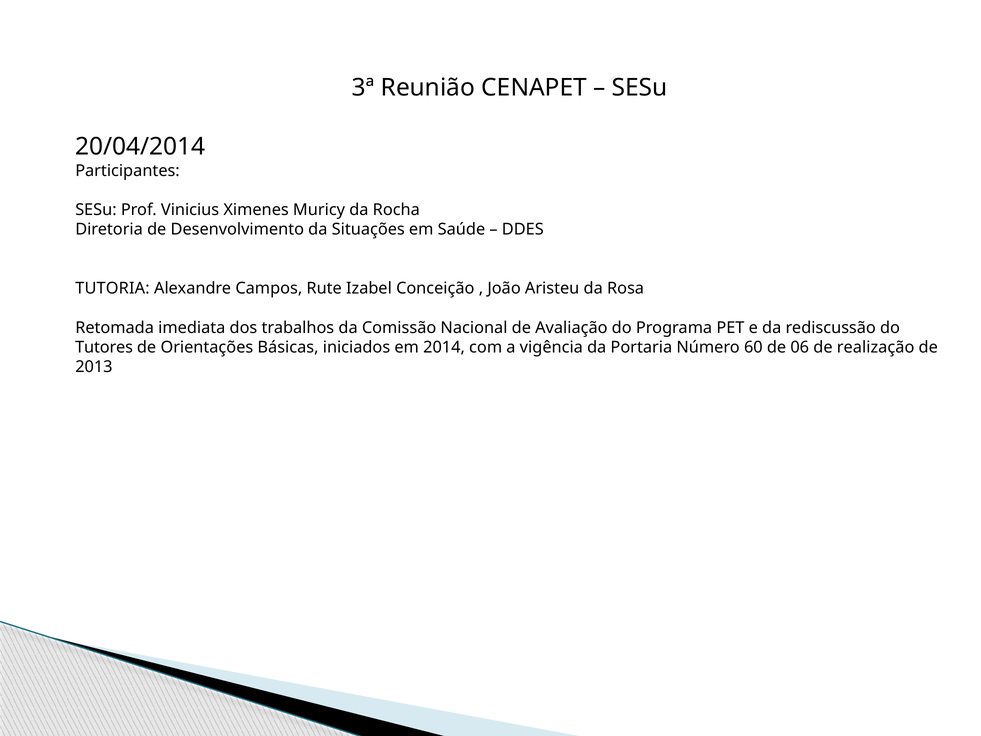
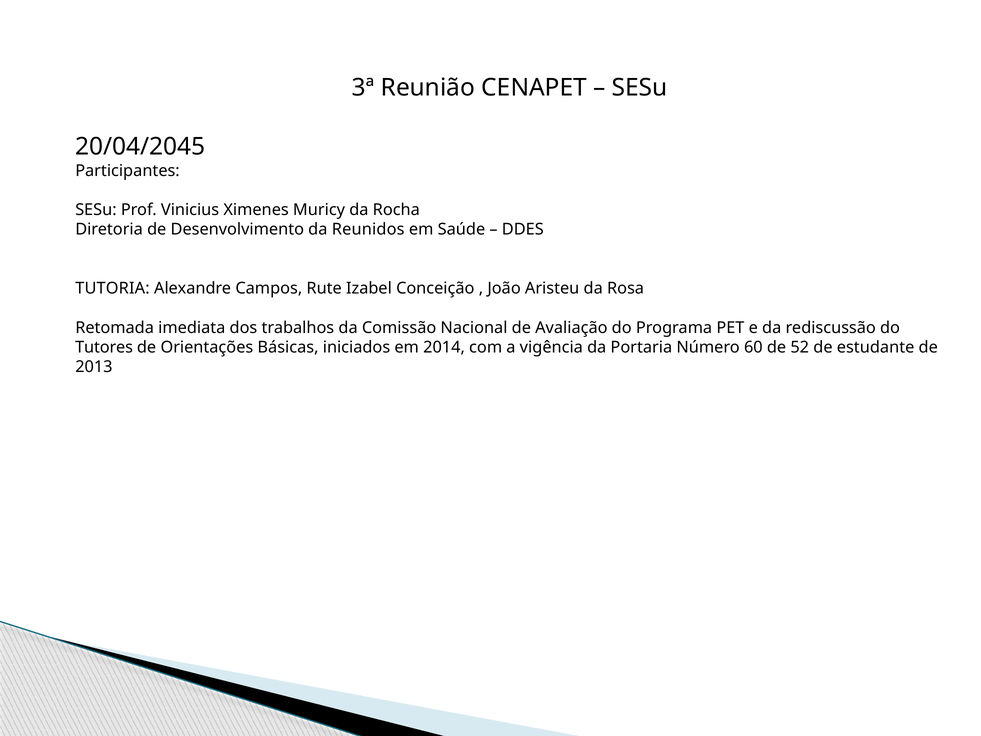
20/04/2014: 20/04/2014 -> 20/04/2045 (140, 147)
Situações: Situações -> Reunidos (368, 229)
06: 06 -> 52 (800, 347)
realização: realização -> estudante (876, 347)
